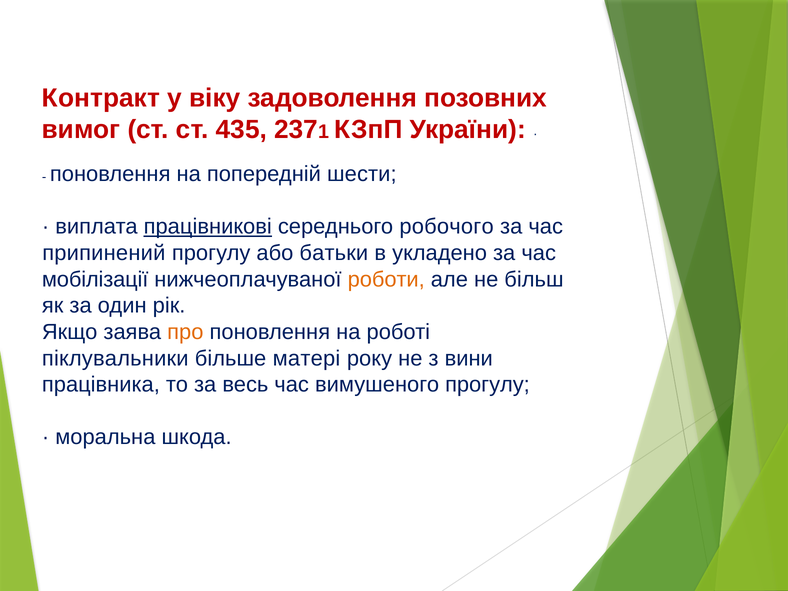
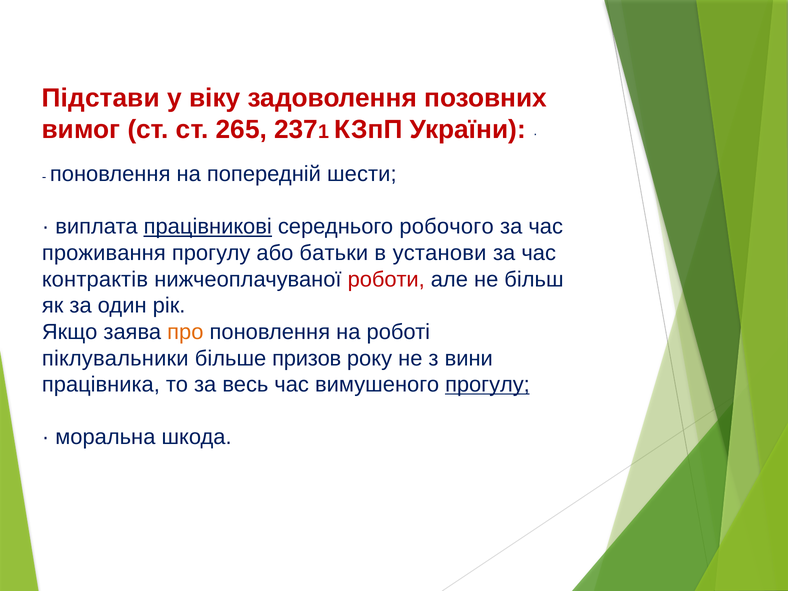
Контракт: Контракт -> Підстави (101, 98)
435: 435 -> 265 (241, 130)
припинений: припинений -> проживання (104, 253)
укладено: укладено -> установи (440, 253)
мобілізації: мобілізації -> контрактів (95, 279)
роботи colour: orange -> red (386, 279)
матері: матері -> призов (307, 358)
прогулу underline: none -> present (487, 385)
